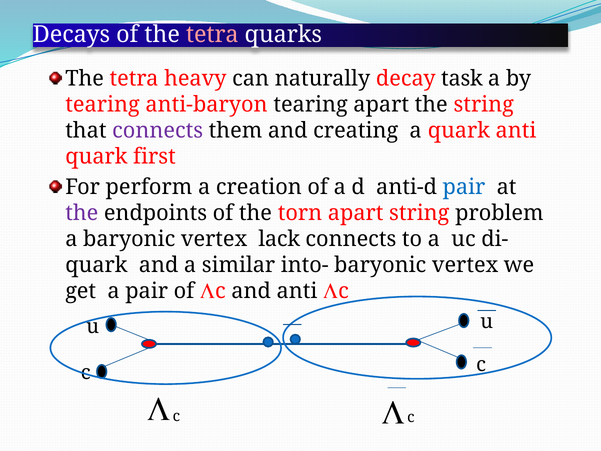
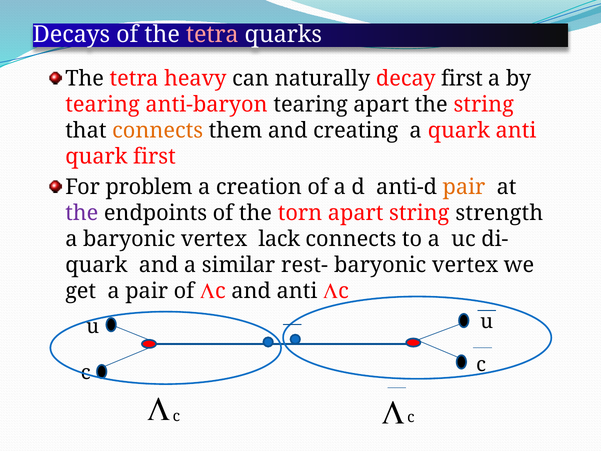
decay task: task -> first (462, 79)
connects colour: purple -> orange (158, 131)
perform: perform -> problem (149, 187)
pair colour: blue -> orange (464, 187)
problem: problem -> strength (499, 213)
into-: into- -> rest- (305, 265)
